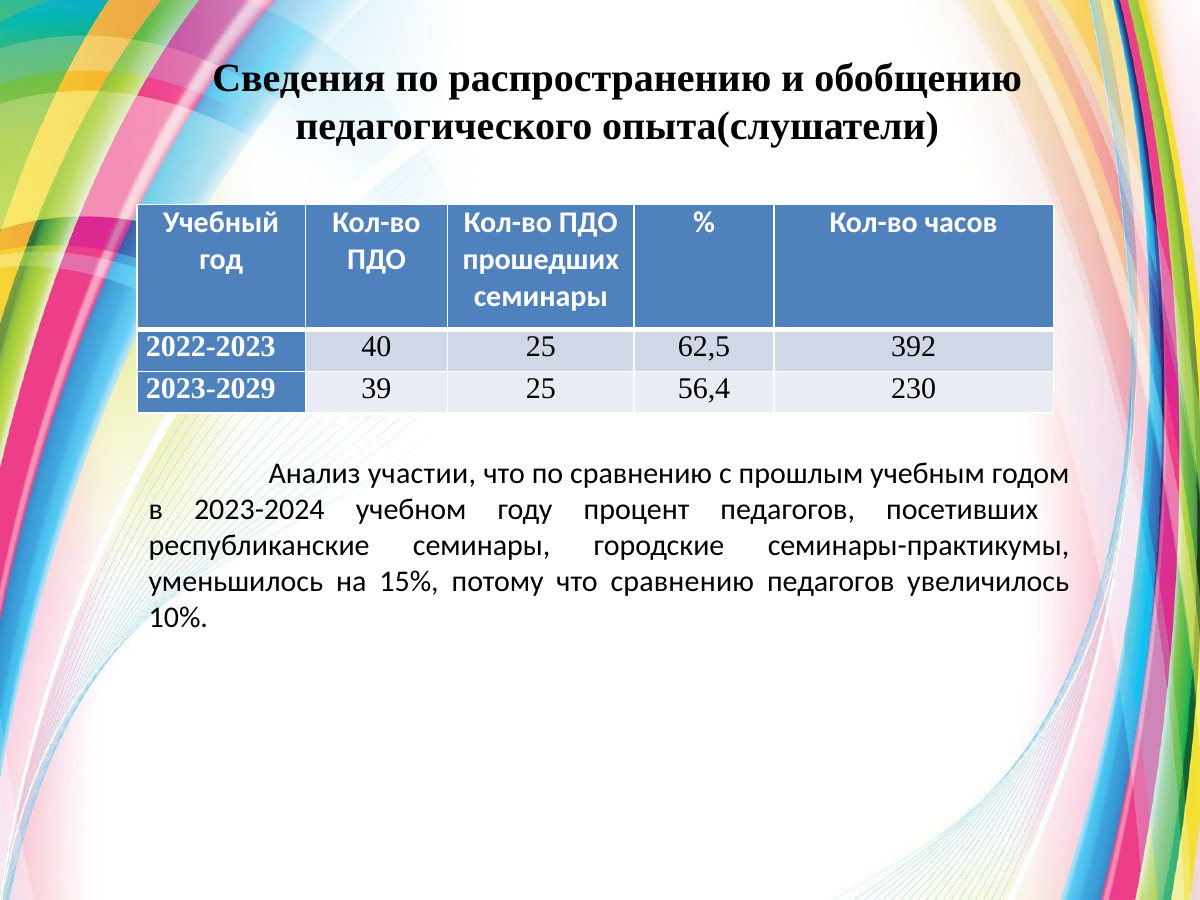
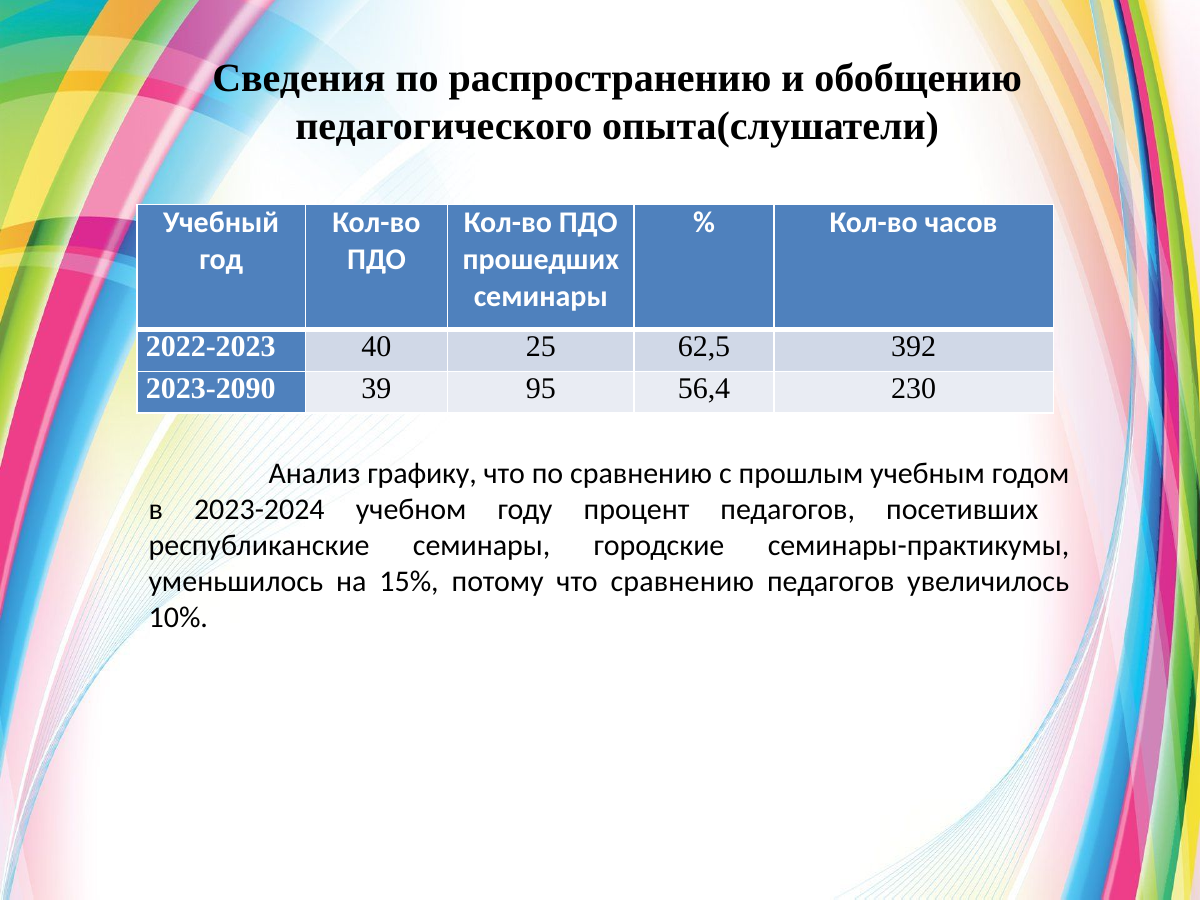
2023-2029: 2023-2029 -> 2023-2090 (211, 388)
39 25: 25 -> 95 (541, 388)
участии: участии -> графику (422, 474)
